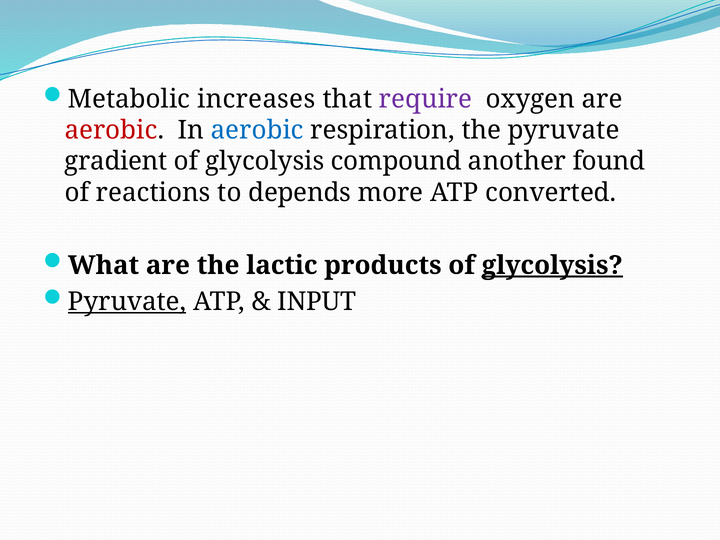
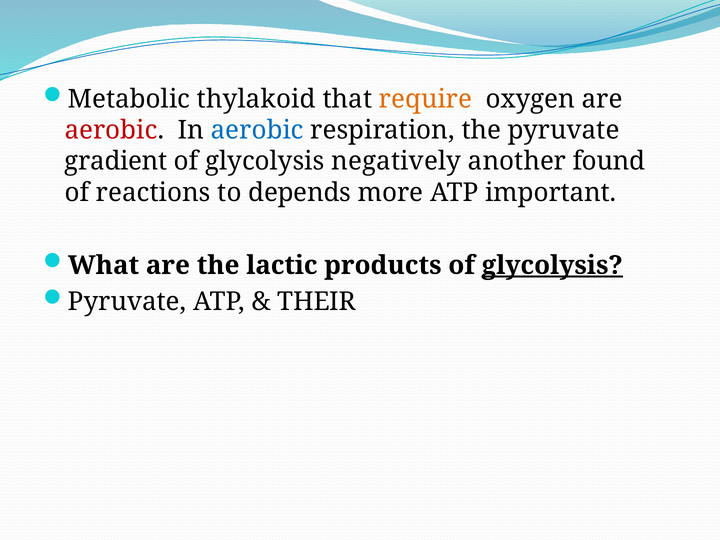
increases: increases -> thylakoid (256, 99)
require colour: purple -> orange (426, 99)
compound: compound -> negatively (396, 161)
converted: converted -> important (551, 193)
Pyruvate underline: present -> none (127, 302)
INPUT: INPUT -> THEIR (317, 302)
